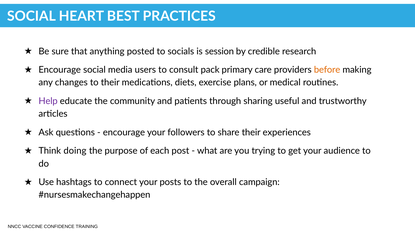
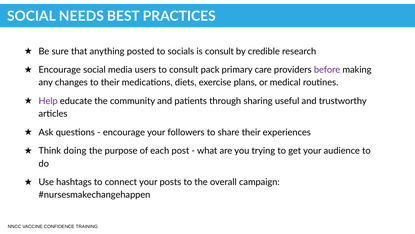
HEART: HEART -> NEEDS (81, 16)
is session: session -> consult (219, 51)
before colour: orange -> purple (327, 70)
